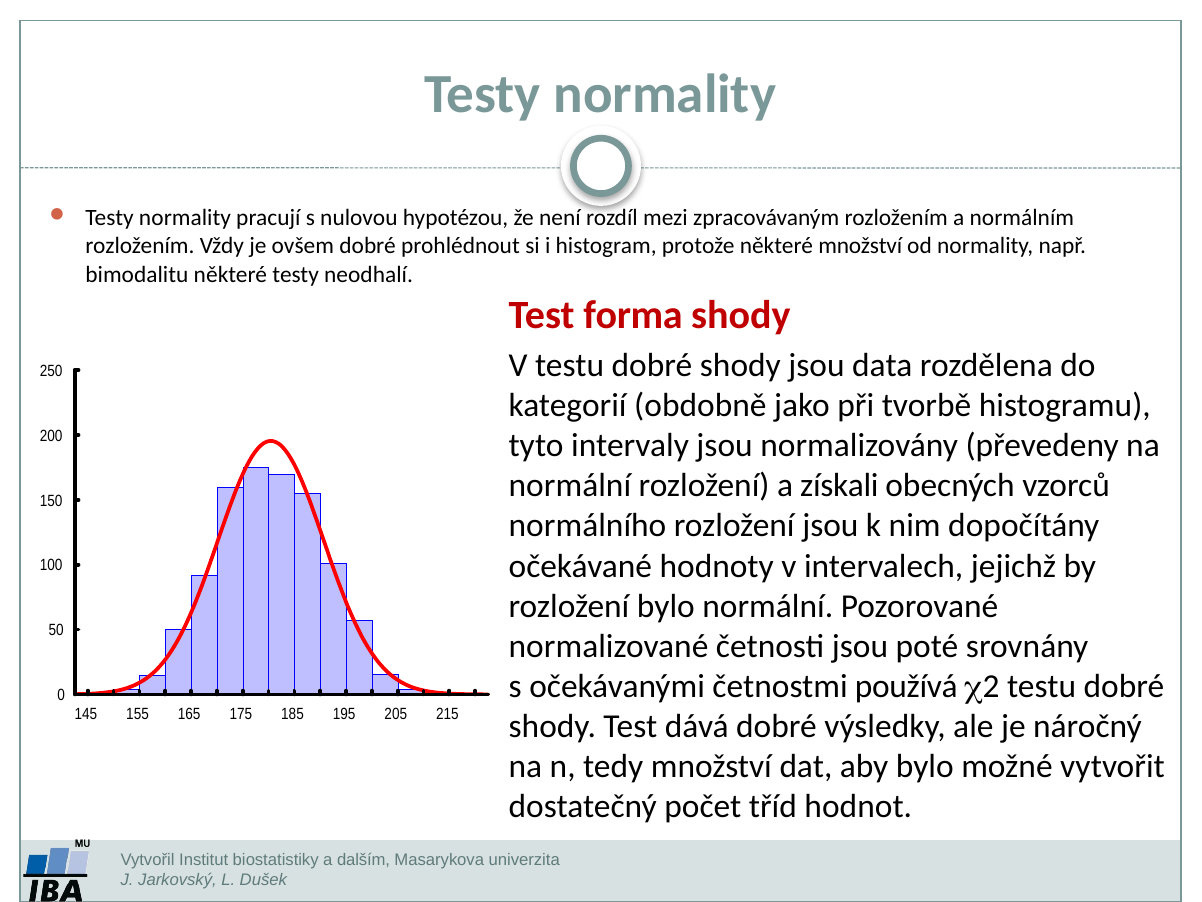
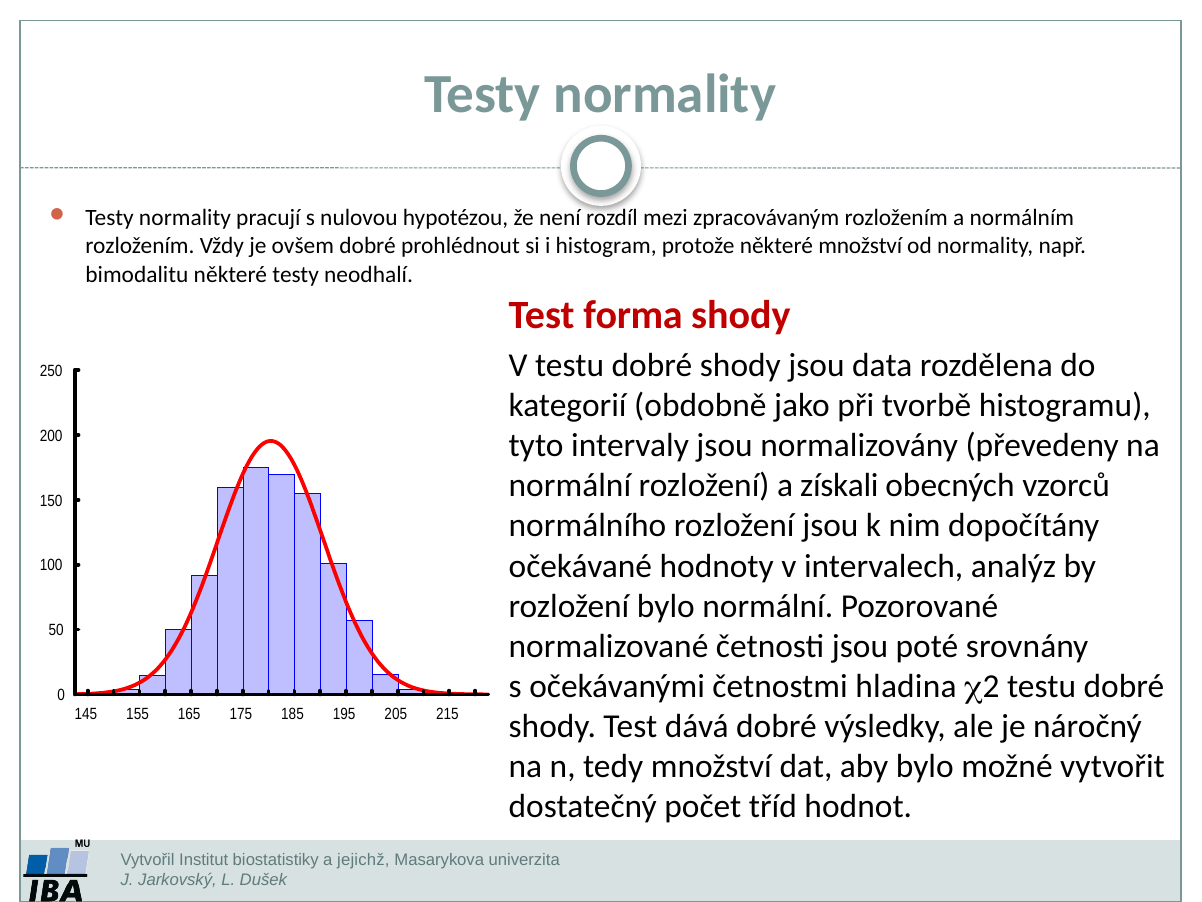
jejichž: jejichž -> analýz (1014, 566)
používá: používá -> hladina (906, 686)
dalším: dalším -> jejichž (363, 860)
